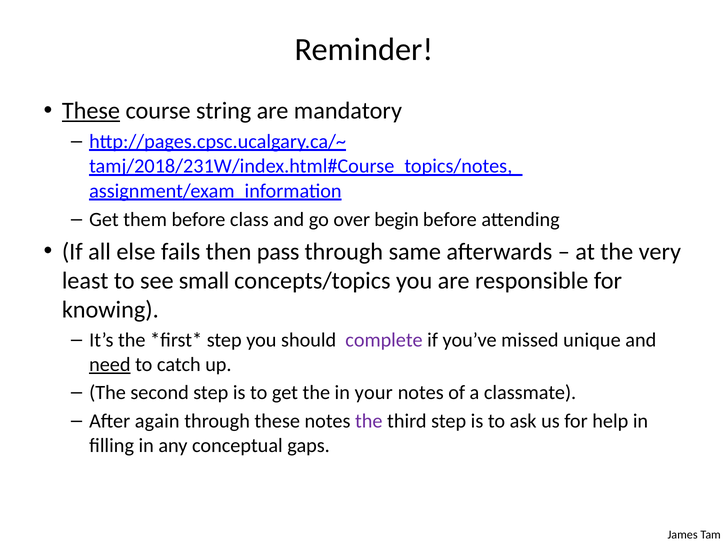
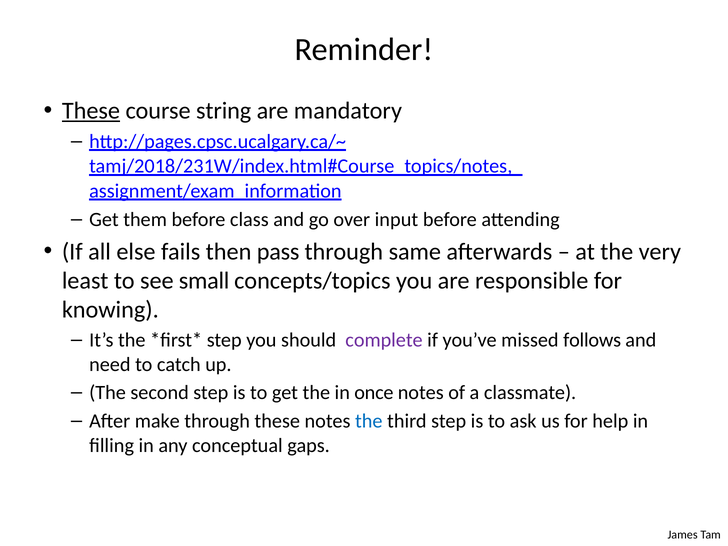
begin: begin -> input (396, 220)
unique: unique -> follows (592, 340)
need underline: present -> none (110, 364)
your: your -> once (374, 393)
again: again -> make (157, 421)
the colour: purple -> blue (369, 421)
